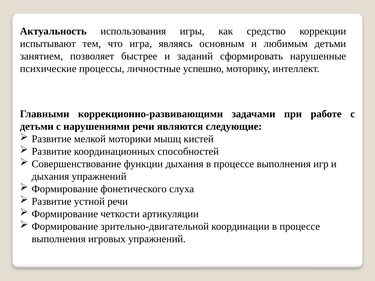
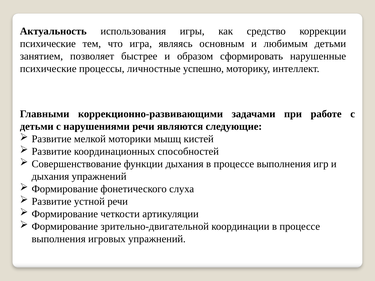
испытывают: испытывают -> психические (48, 44)
заданий: заданий -> образом (195, 56)
